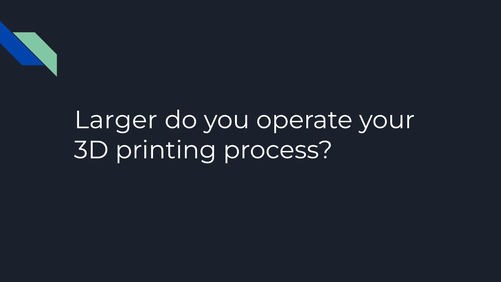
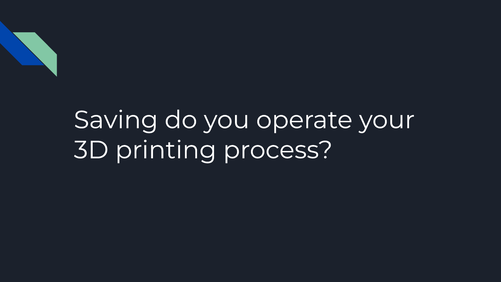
Larger: Larger -> Saving (116, 120)
